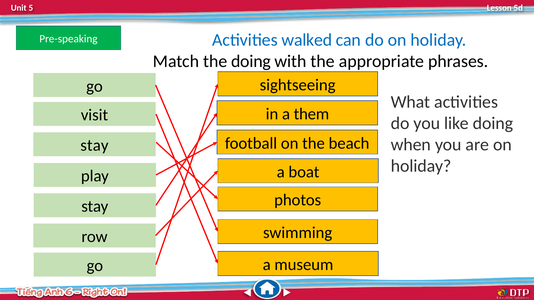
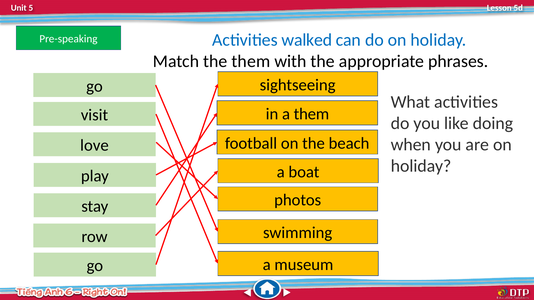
the doing: doing -> them (251, 61)
stay: stay -> love (94, 146)
